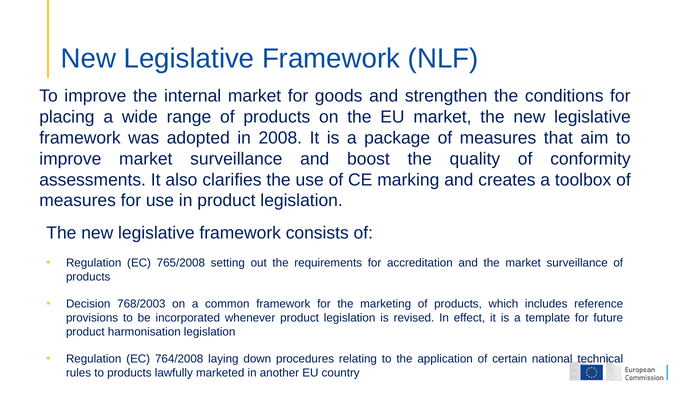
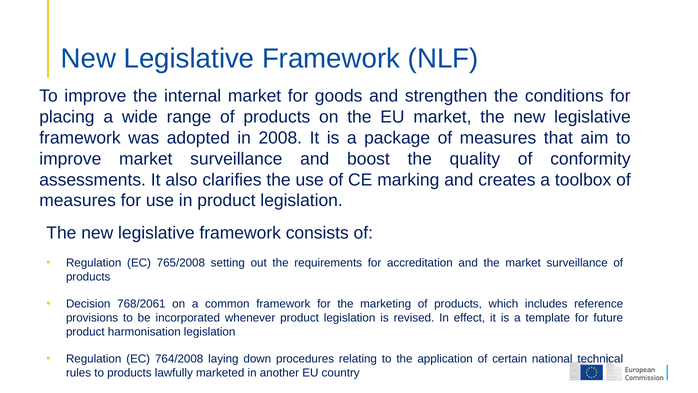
768/2003: 768/2003 -> 768/2061 (141, 304)
